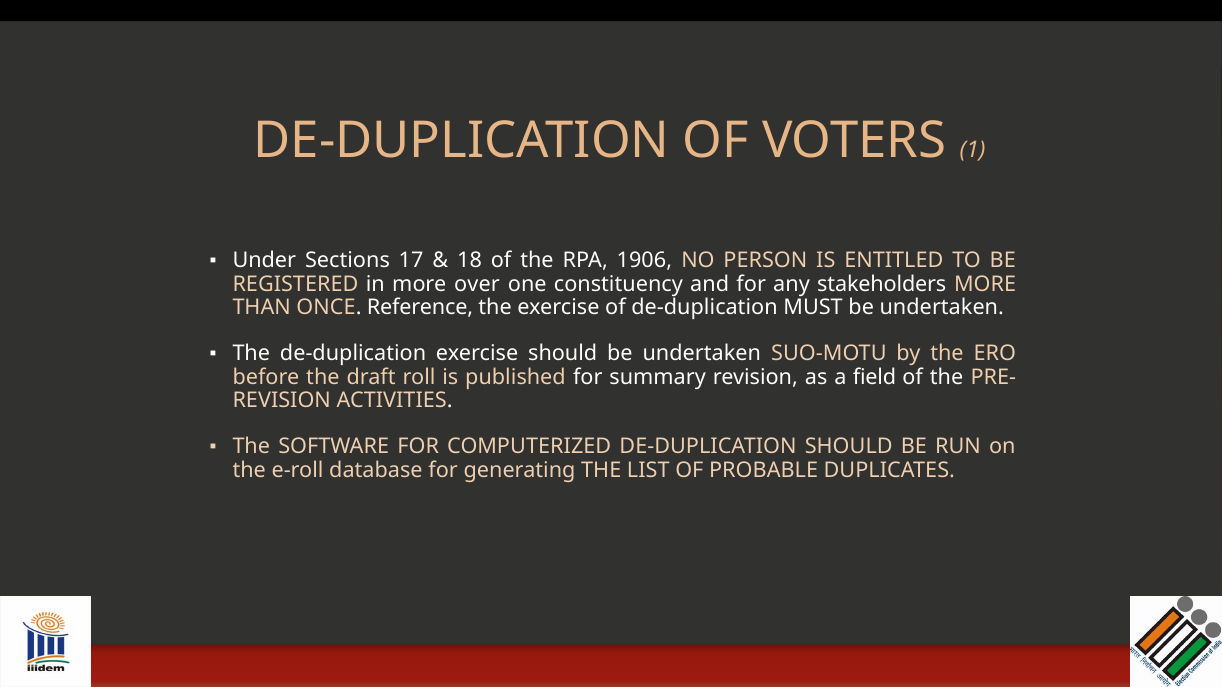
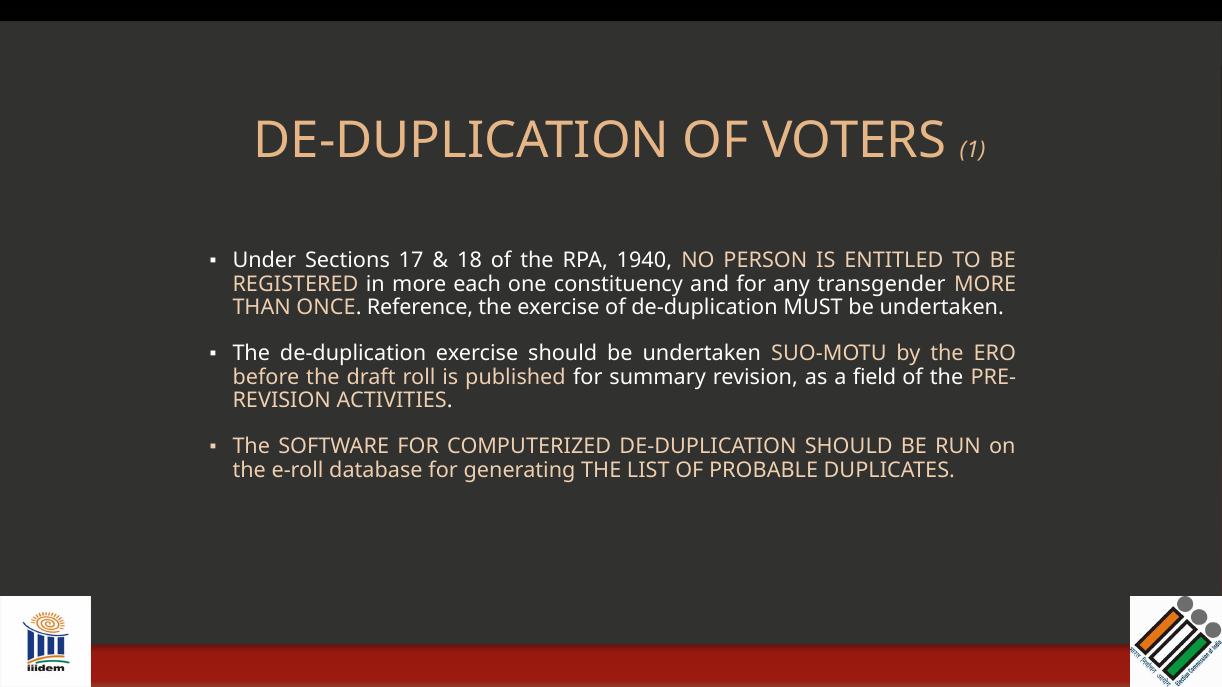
1906: 1906 -> 1940 (644, 261)
over: over -> each (477, 284)
stakeholders: stakeholders -> transgender (882, 284)
